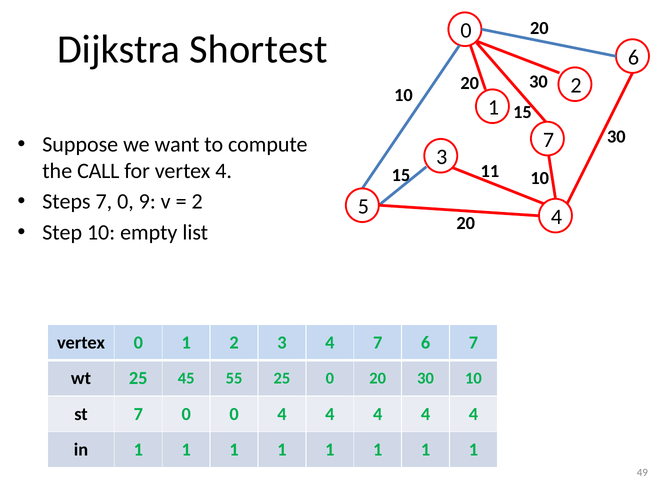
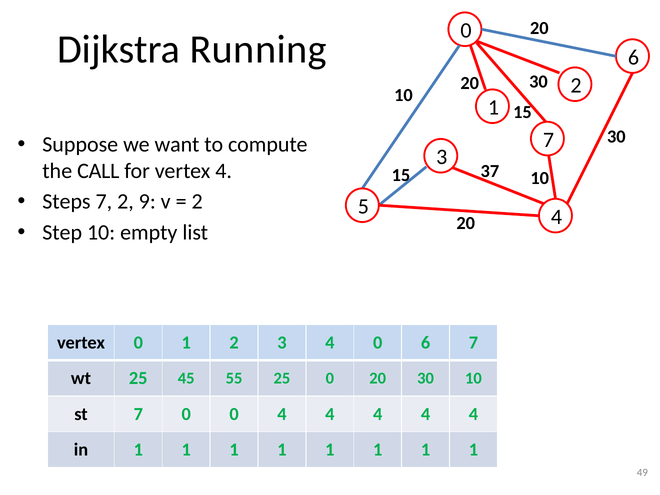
Shortest: Shortest -> Running (258, 50)
11: 11 -> 37 (490, 171)
Steps 7 0: 0 -> 2 (125, 202)
4 7: 7 -> 0 (378, 343)
